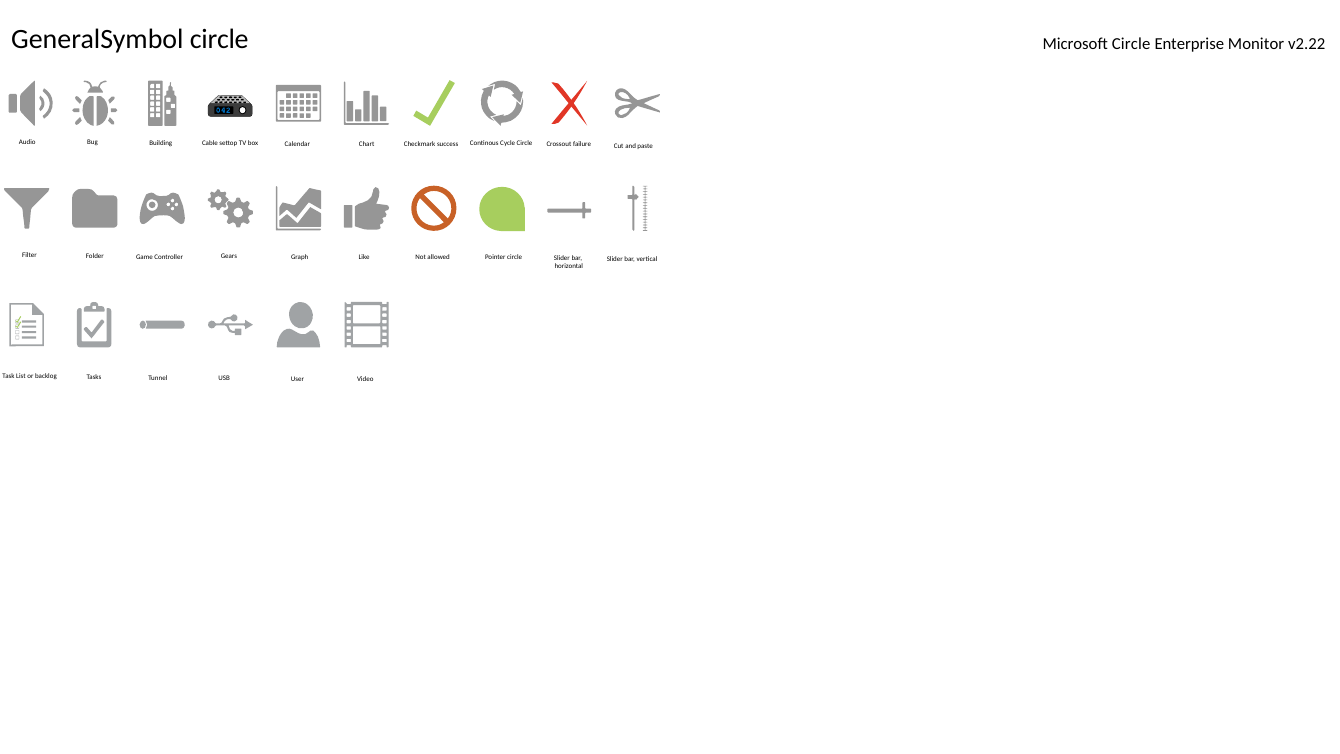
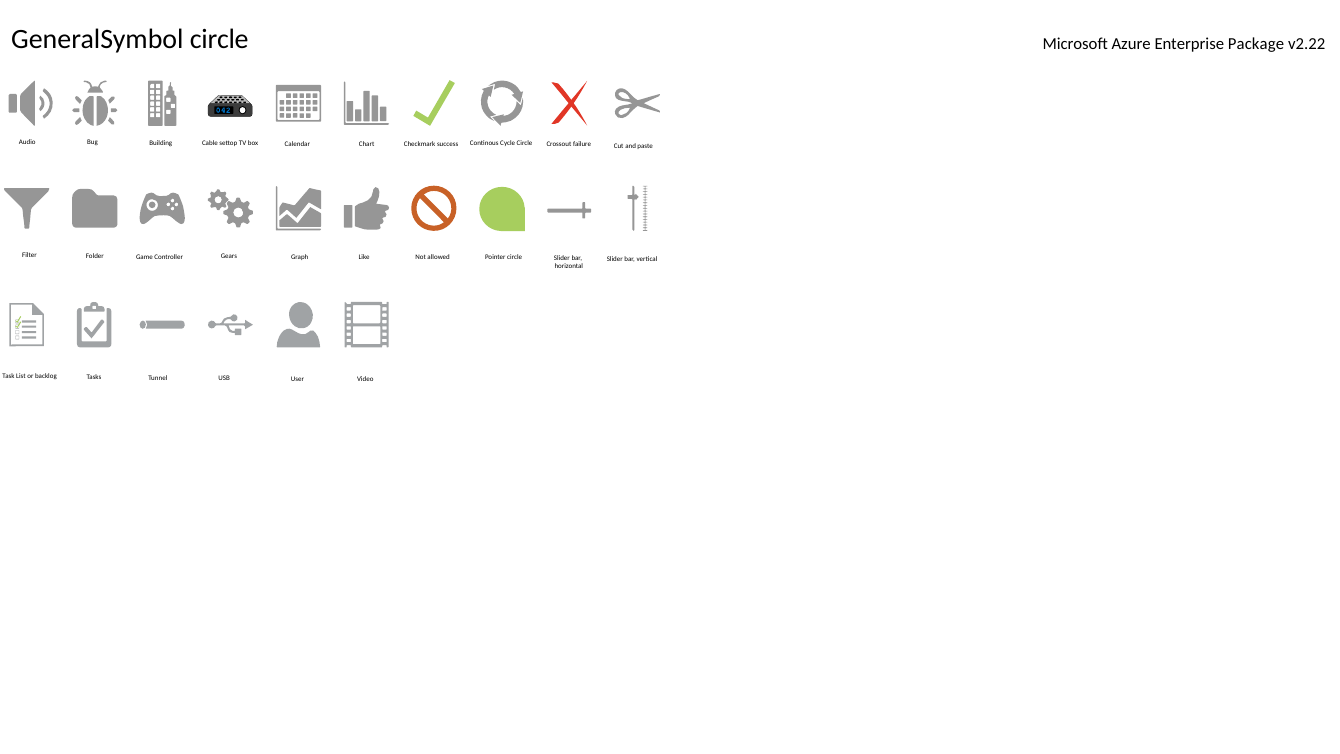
Microsoft Circle: Circle -> Azure (1131, 44)
Monitor: Monitor -> Package (1256, 44)
